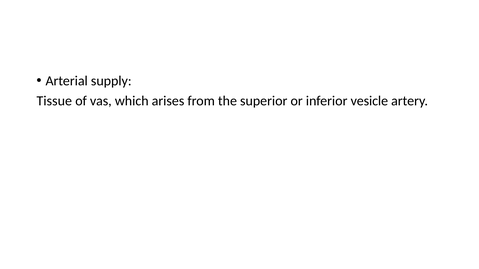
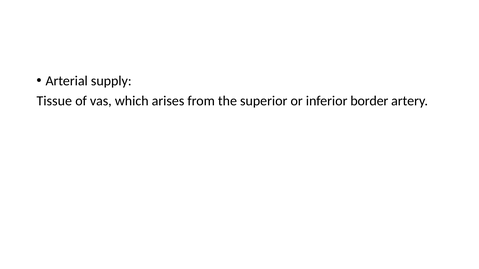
vesicle: vesicle -> border (369, 101)
